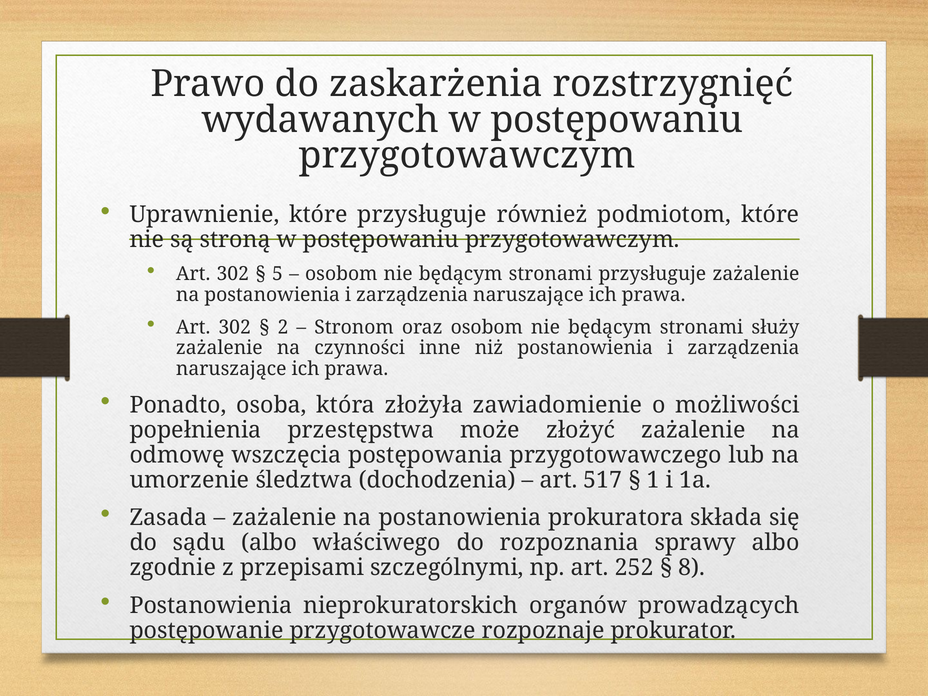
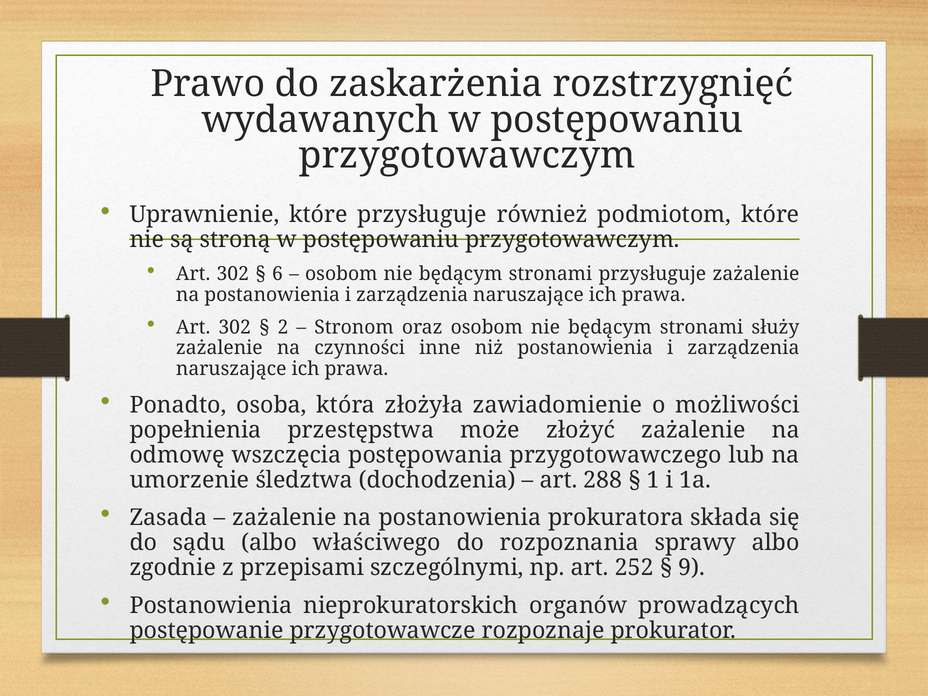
5: 5 -> 6 (278, 274)
517: 517 -> 288 (603, 480)
8: 8 -> 9 (692, 568)
